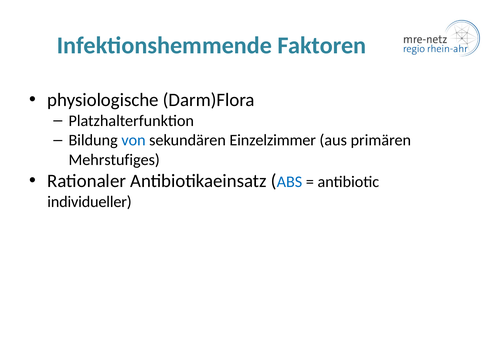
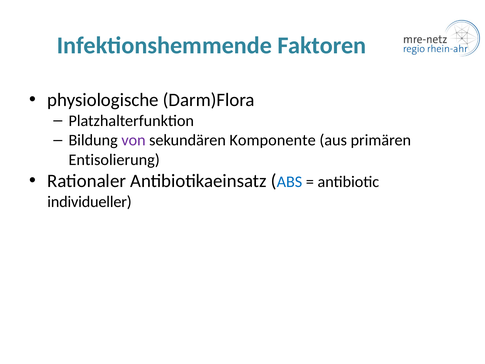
von colour: blue -> purple (133, 140)
Einzelzimmer: Einzelzimmer -> Komponente (273, 140)
Mehrstufiges: Mehrstufiges -> Entisolierung (114, 160)
